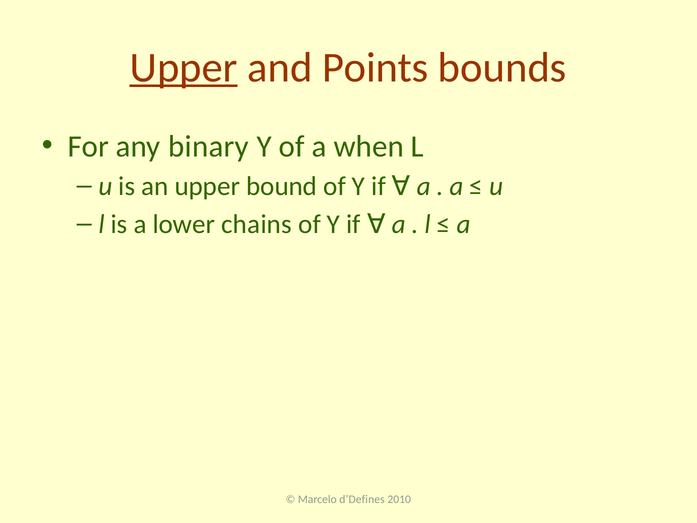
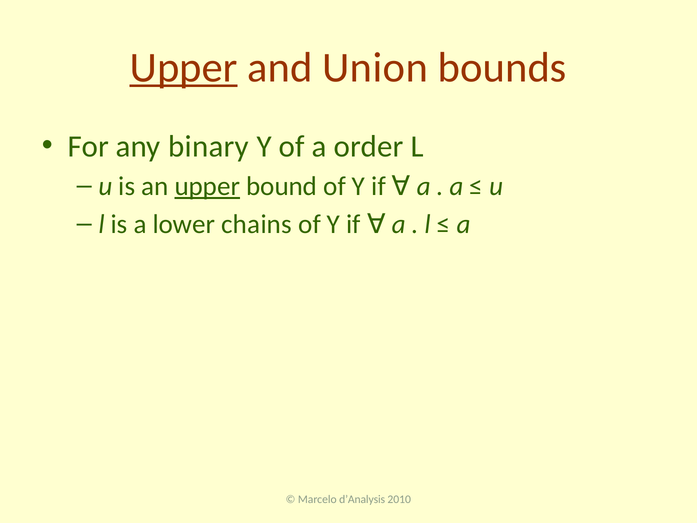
Points: Points -> Union (375, 67)
when: when -> order (369, 146)
upper underline: none -> present (207, 186)
d’Defines: d’Defines -> d’Analysis (362, 499)
